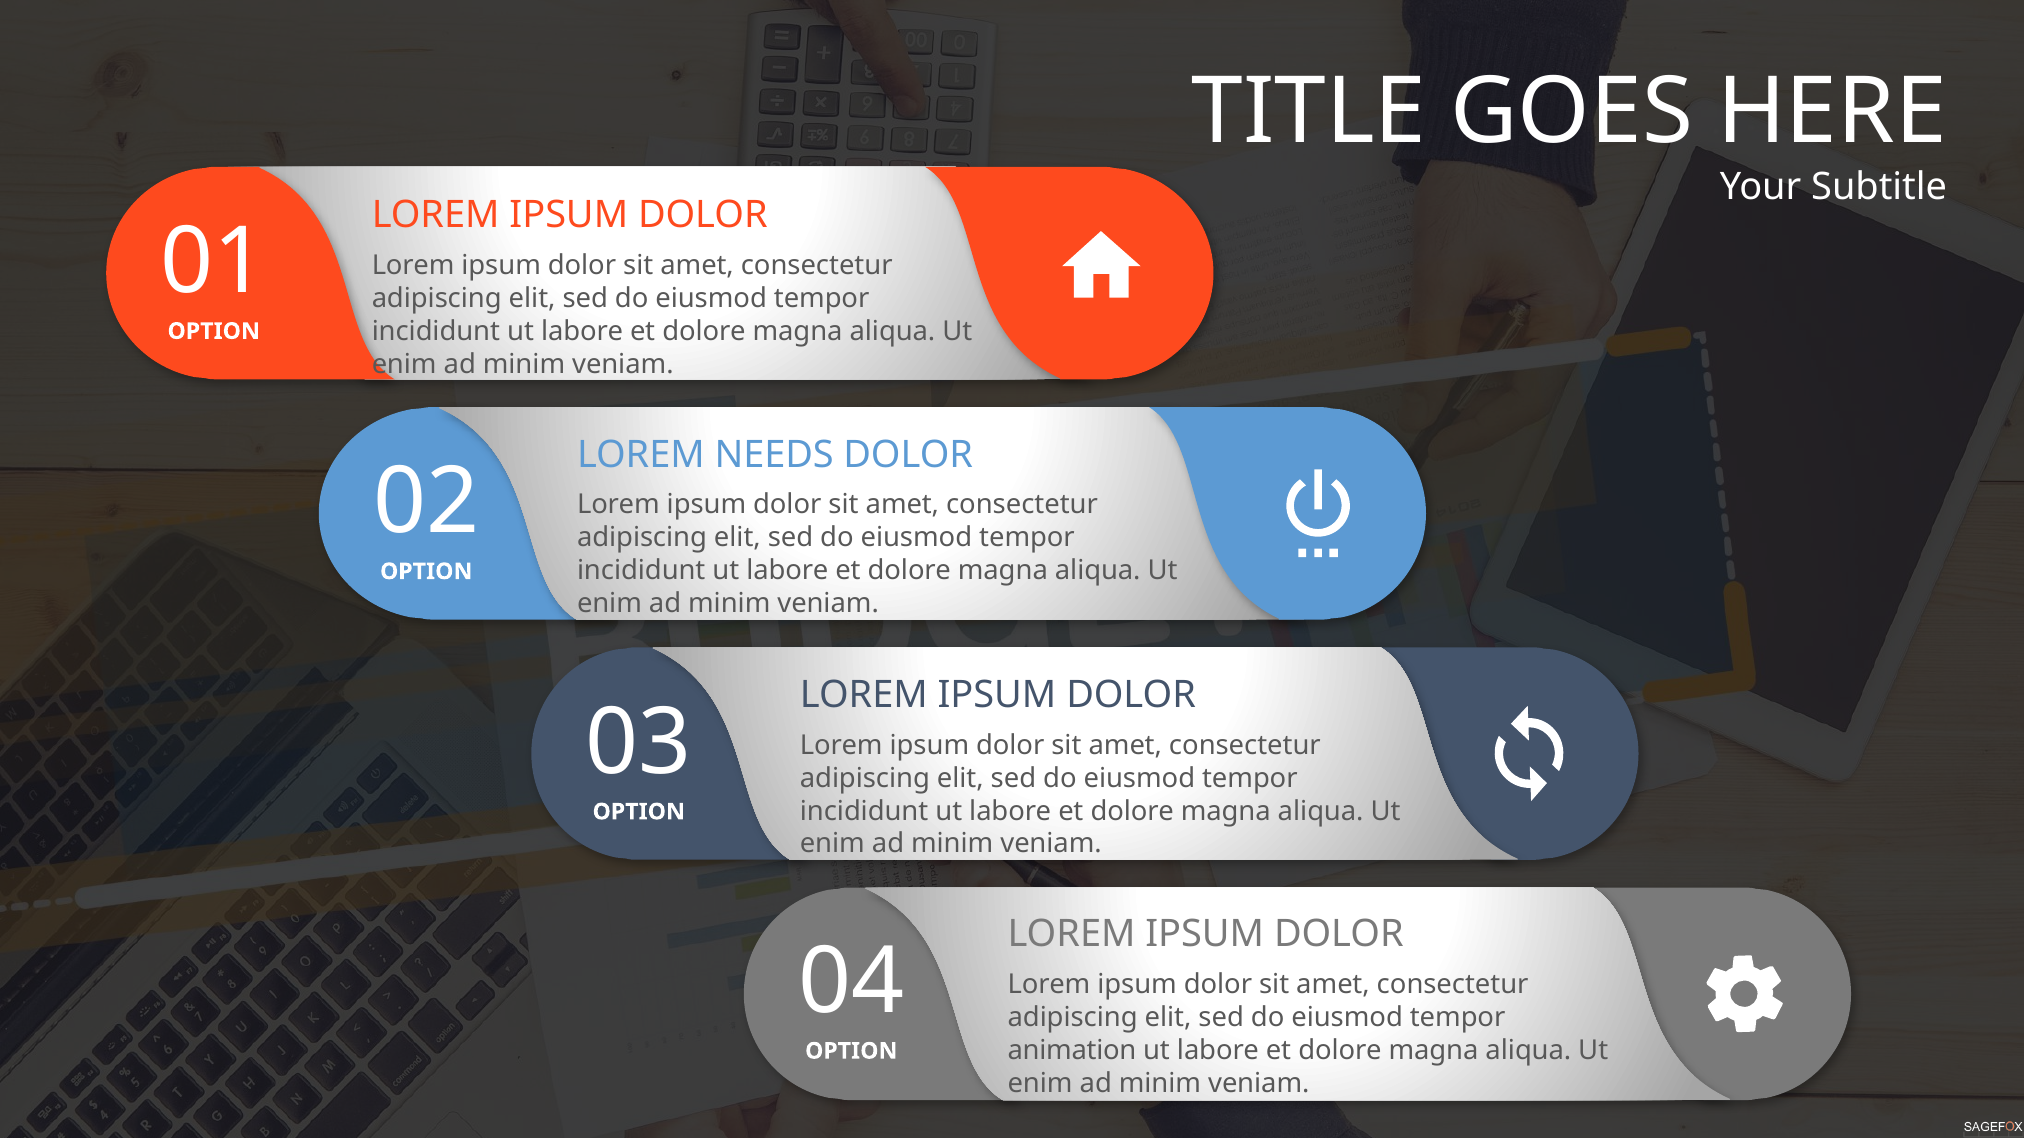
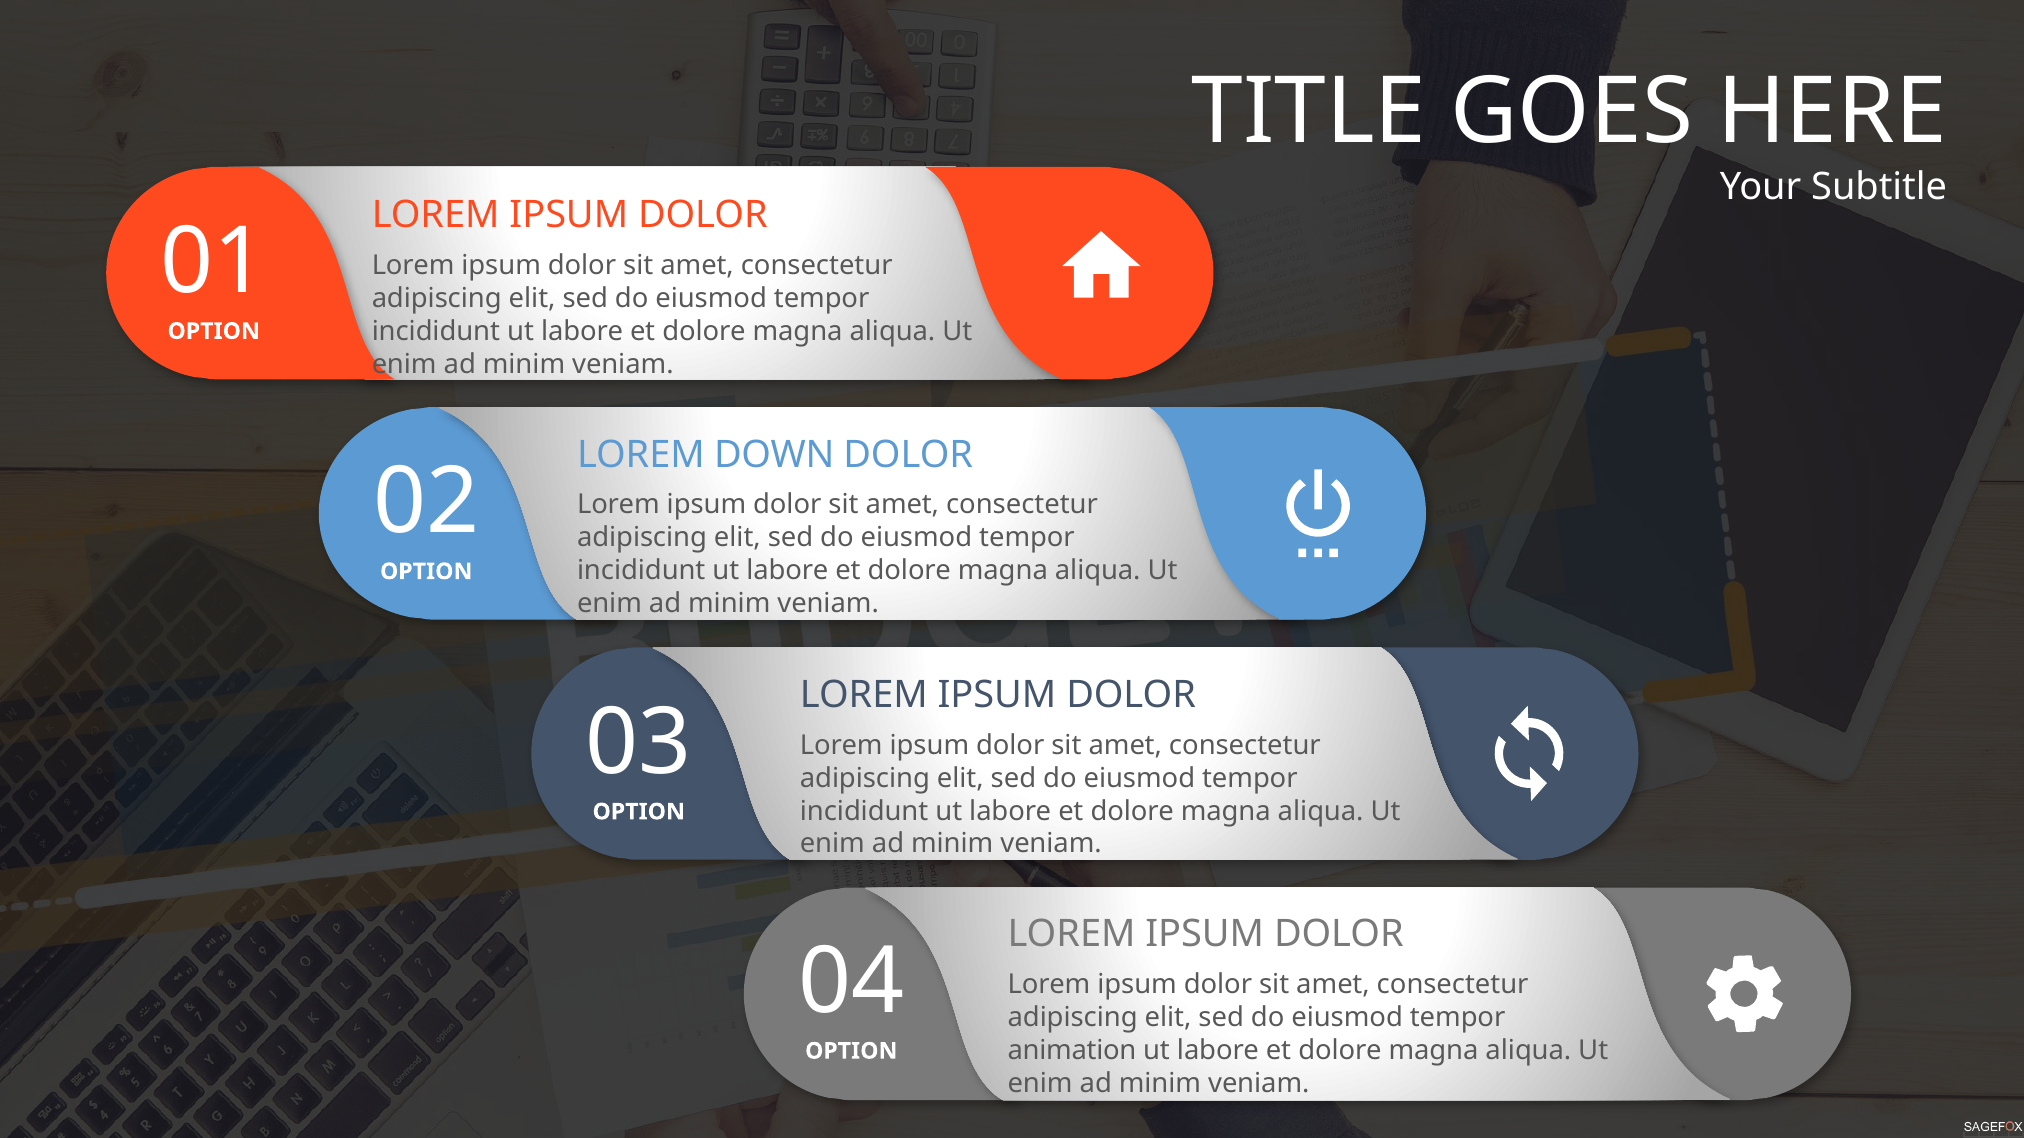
NEEDS: NEEDS -> DOWN (774, 455)
